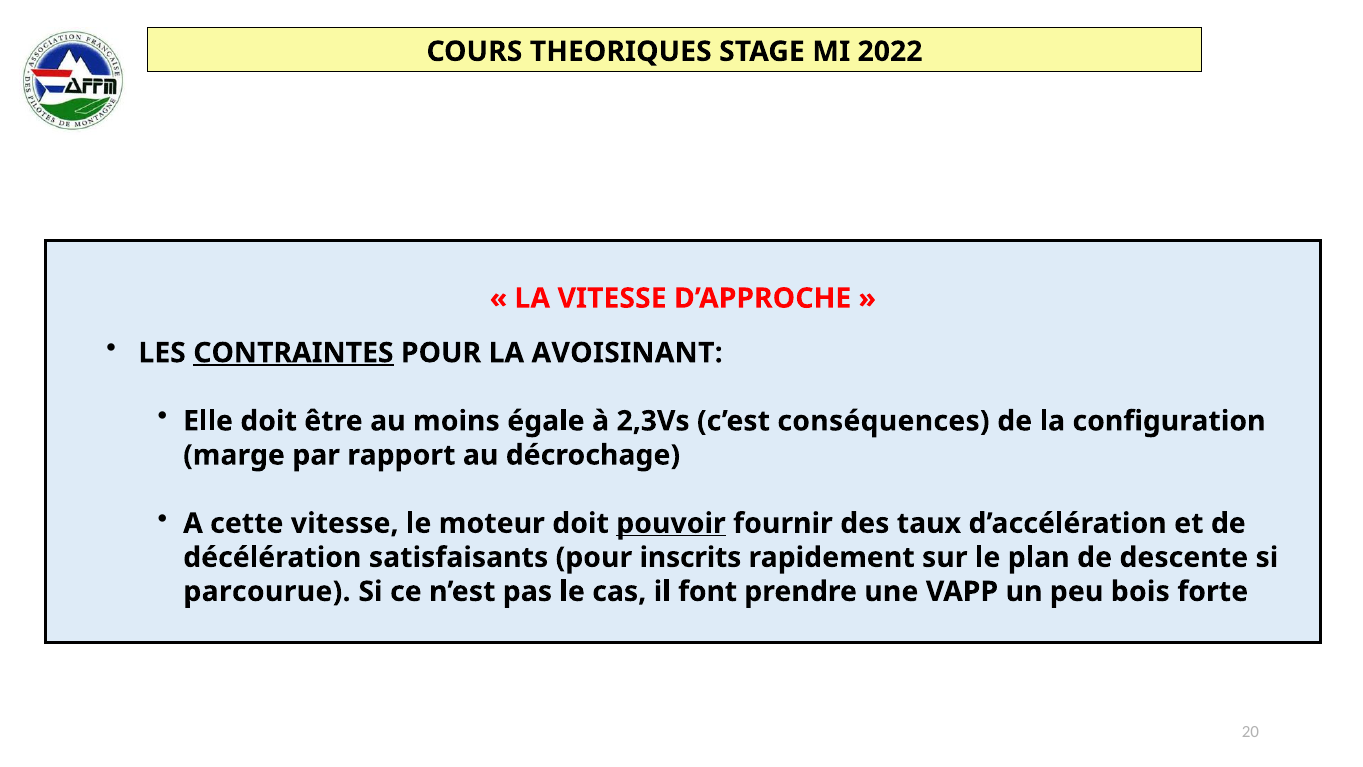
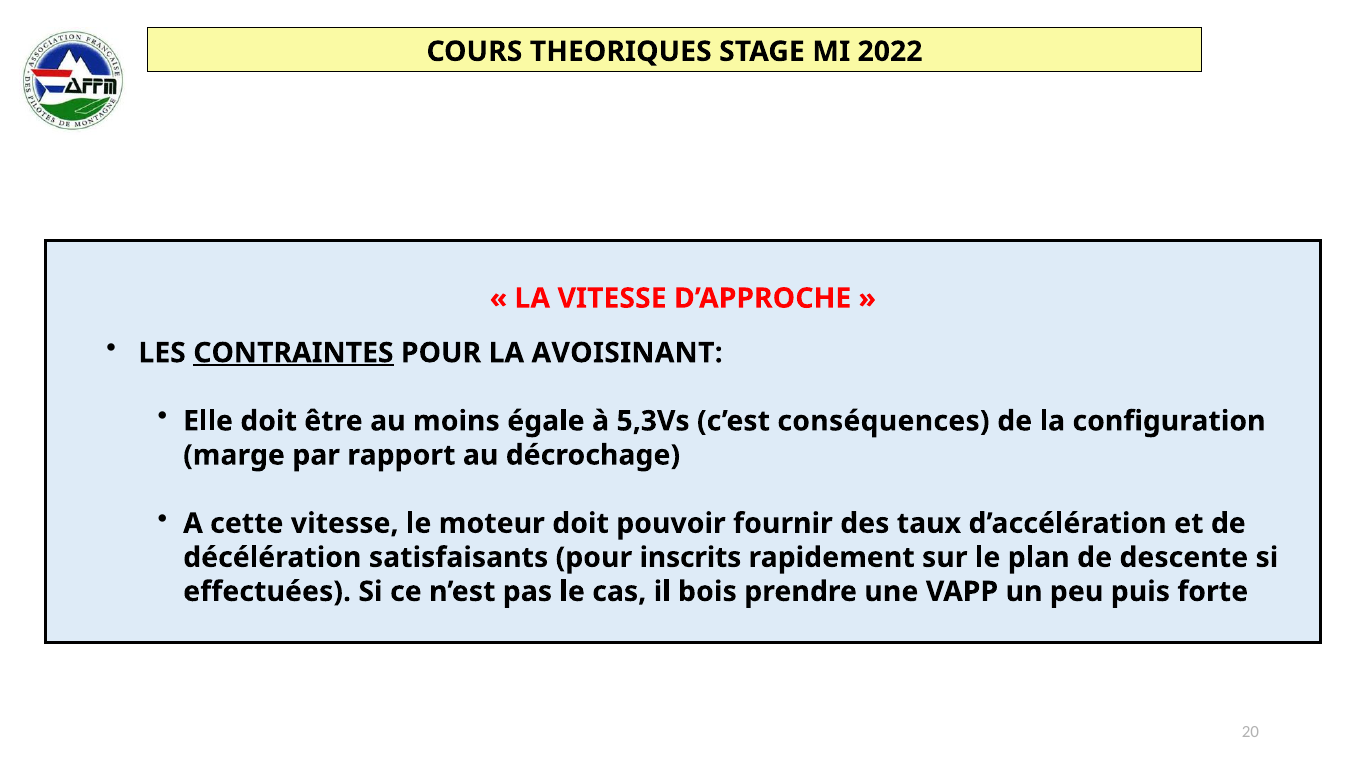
2,3Vs: 2,3Vs -> 5,3Vs (653, 421)
pouvoir underline: present -> none (671, 523)
parcourue: parcourue -> effectuées (267, 591)
font: font -> bois (707, 591)
bois: bois -> puis (1140, 591)
